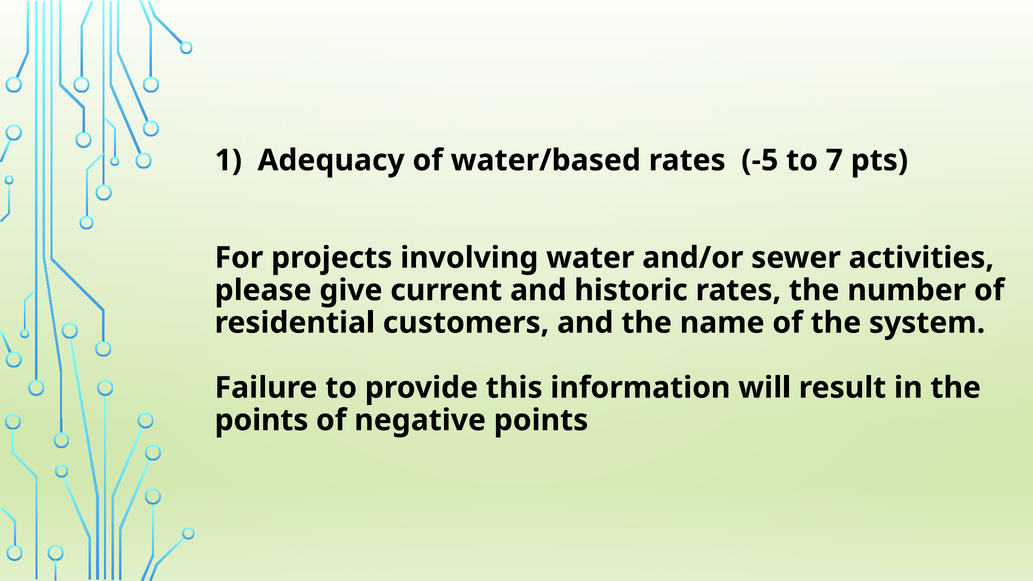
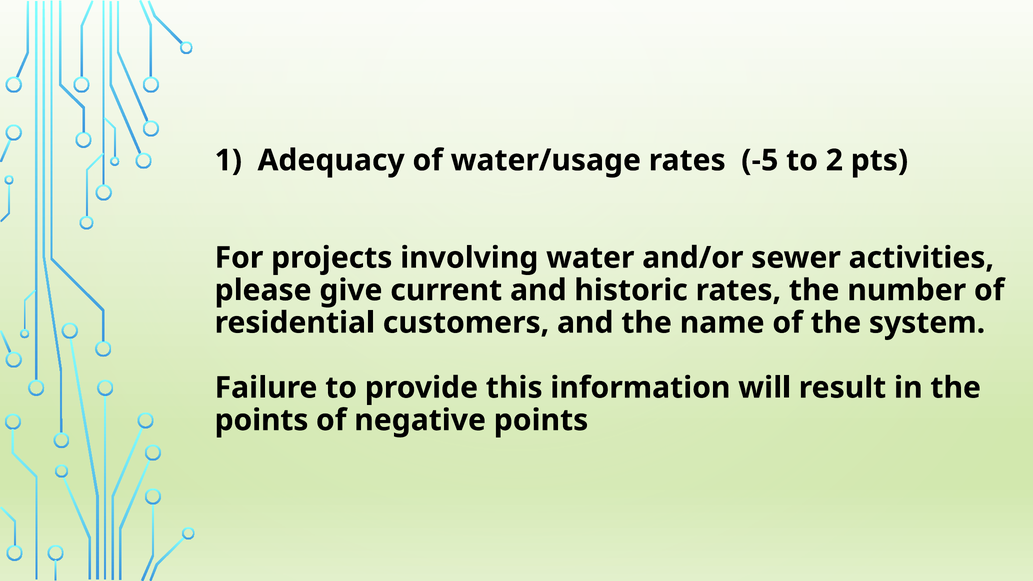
water/based: water/based -> water/usage (546, 160)
7: 7 -> 2 (834, 160)
